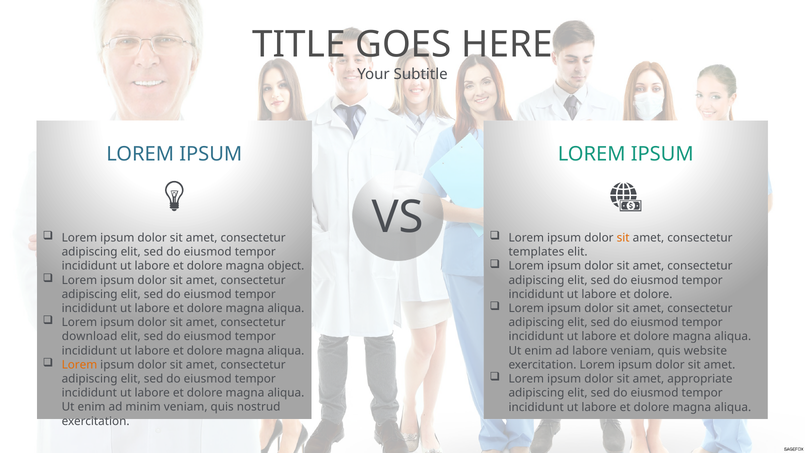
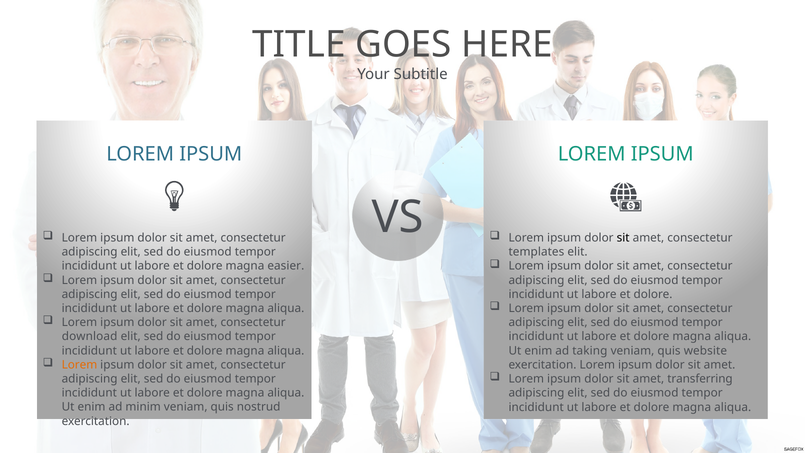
sit colour: orange -> black (623, 238)
object: object -> easier (286, 266)
ad labore: labore -> taking (590, 351)
appropriate: appropriate -> transferring (700, 379)
